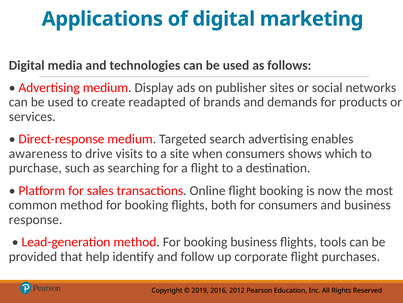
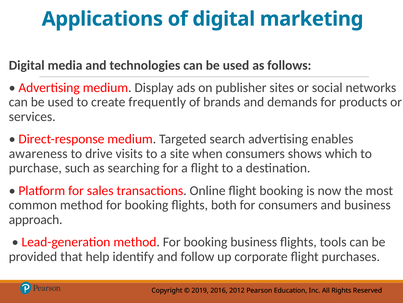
readapted: readapted -> frequently (157, 102)
response: response -> approach (36, 219)
